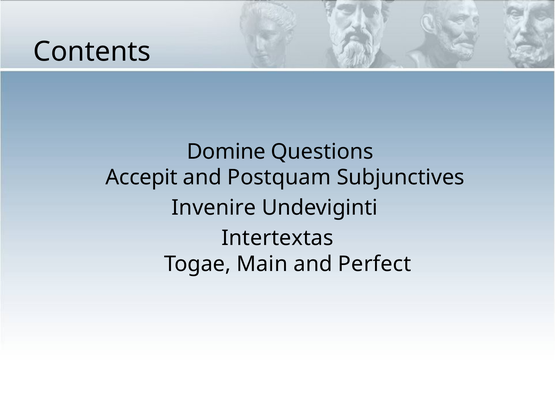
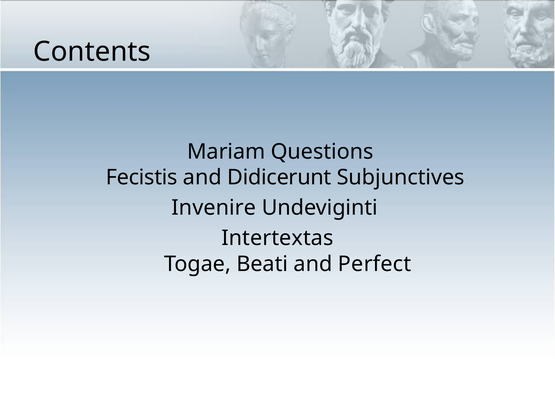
Domine: Domine -> Mariam (226, 152)
Accepit: Accepit -> Fecistis (142, 178)
Postquam: Postquam -> Didicerunt (279, 178)
Main: Main -> Beati (262, 264)
